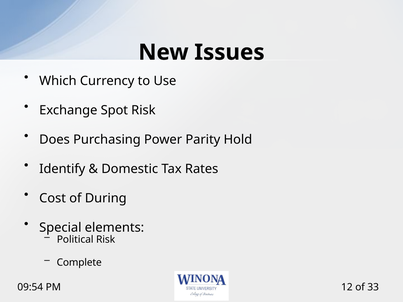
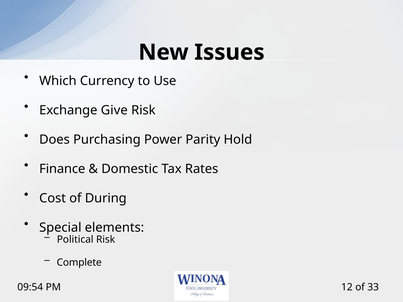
Spot: Spot -> Give (114, 110)
Identify: Identify -> Finance (62, 169)
